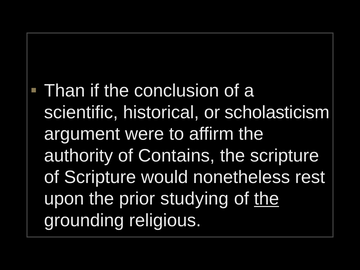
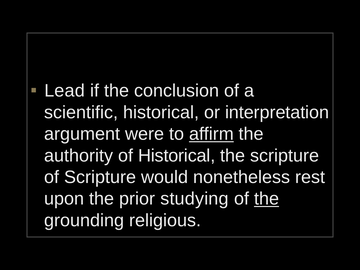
Than: Than -> Lead (65, 91)
scholasticism: scholasticism -> interpretation (277, 112)
affirm underline: none -> present (211, 134)
of Contains: Contains -> Historical (177, 156)
